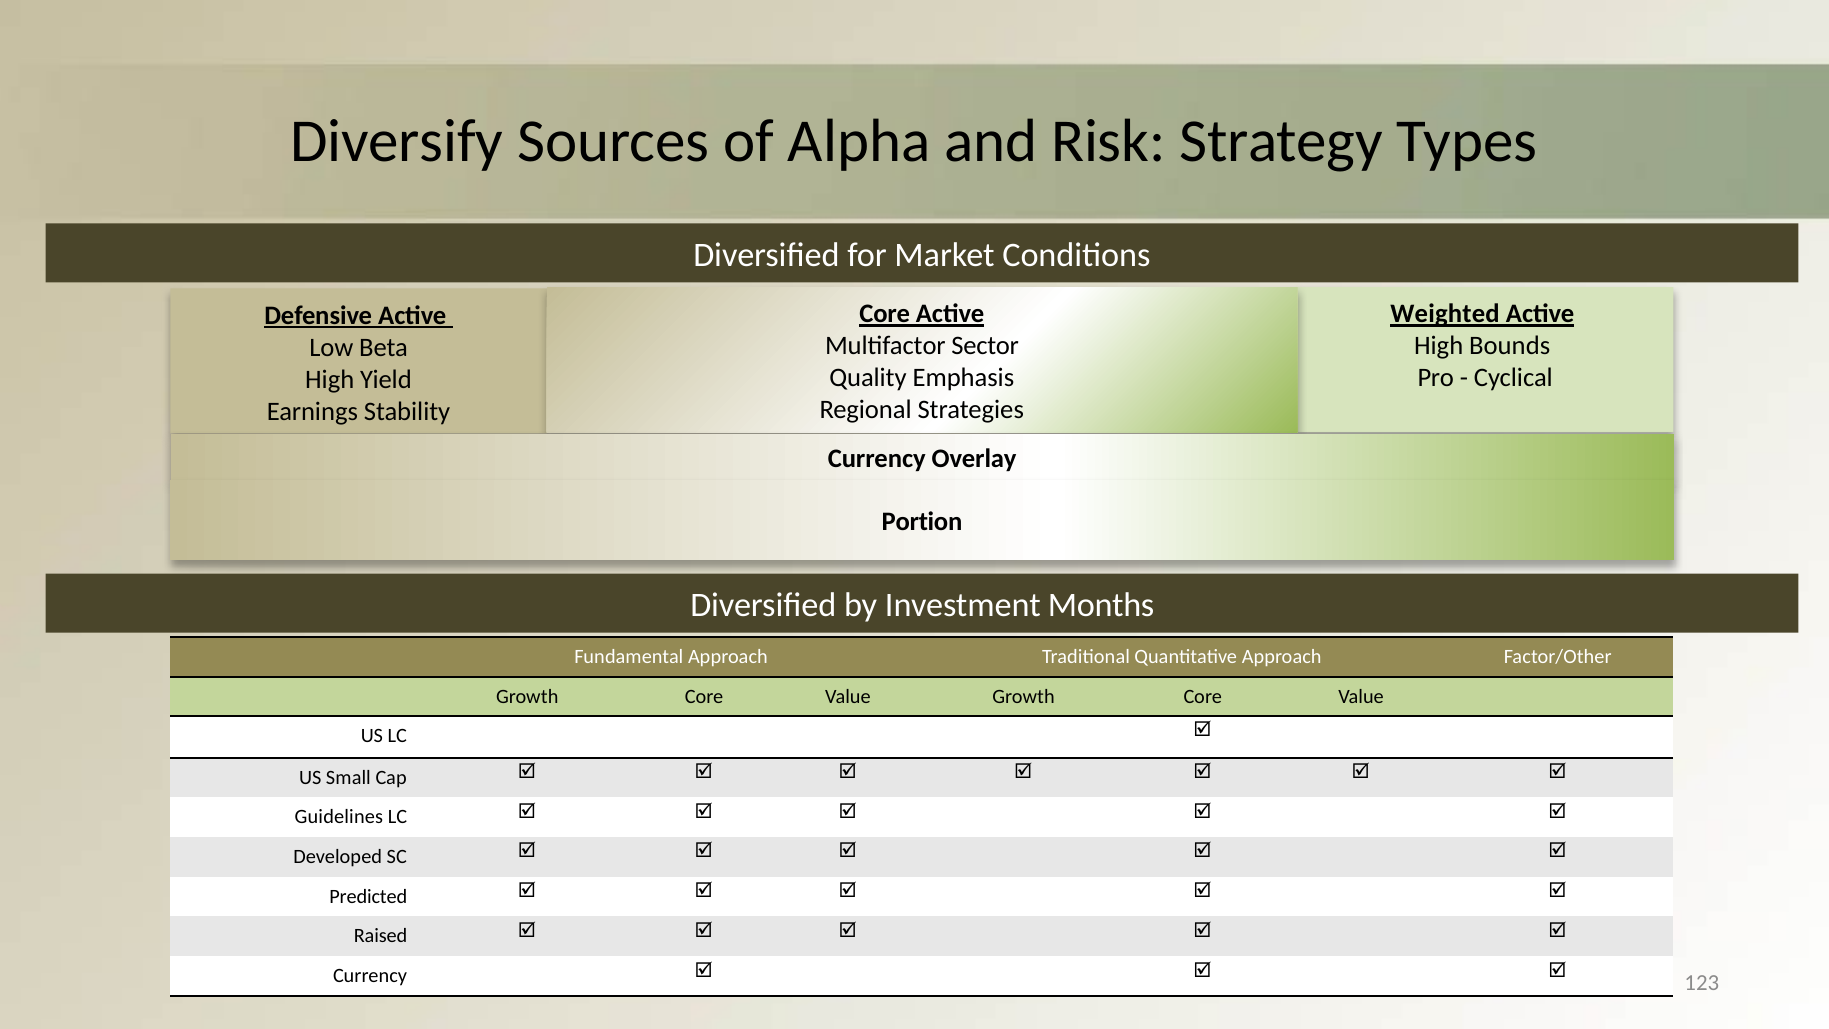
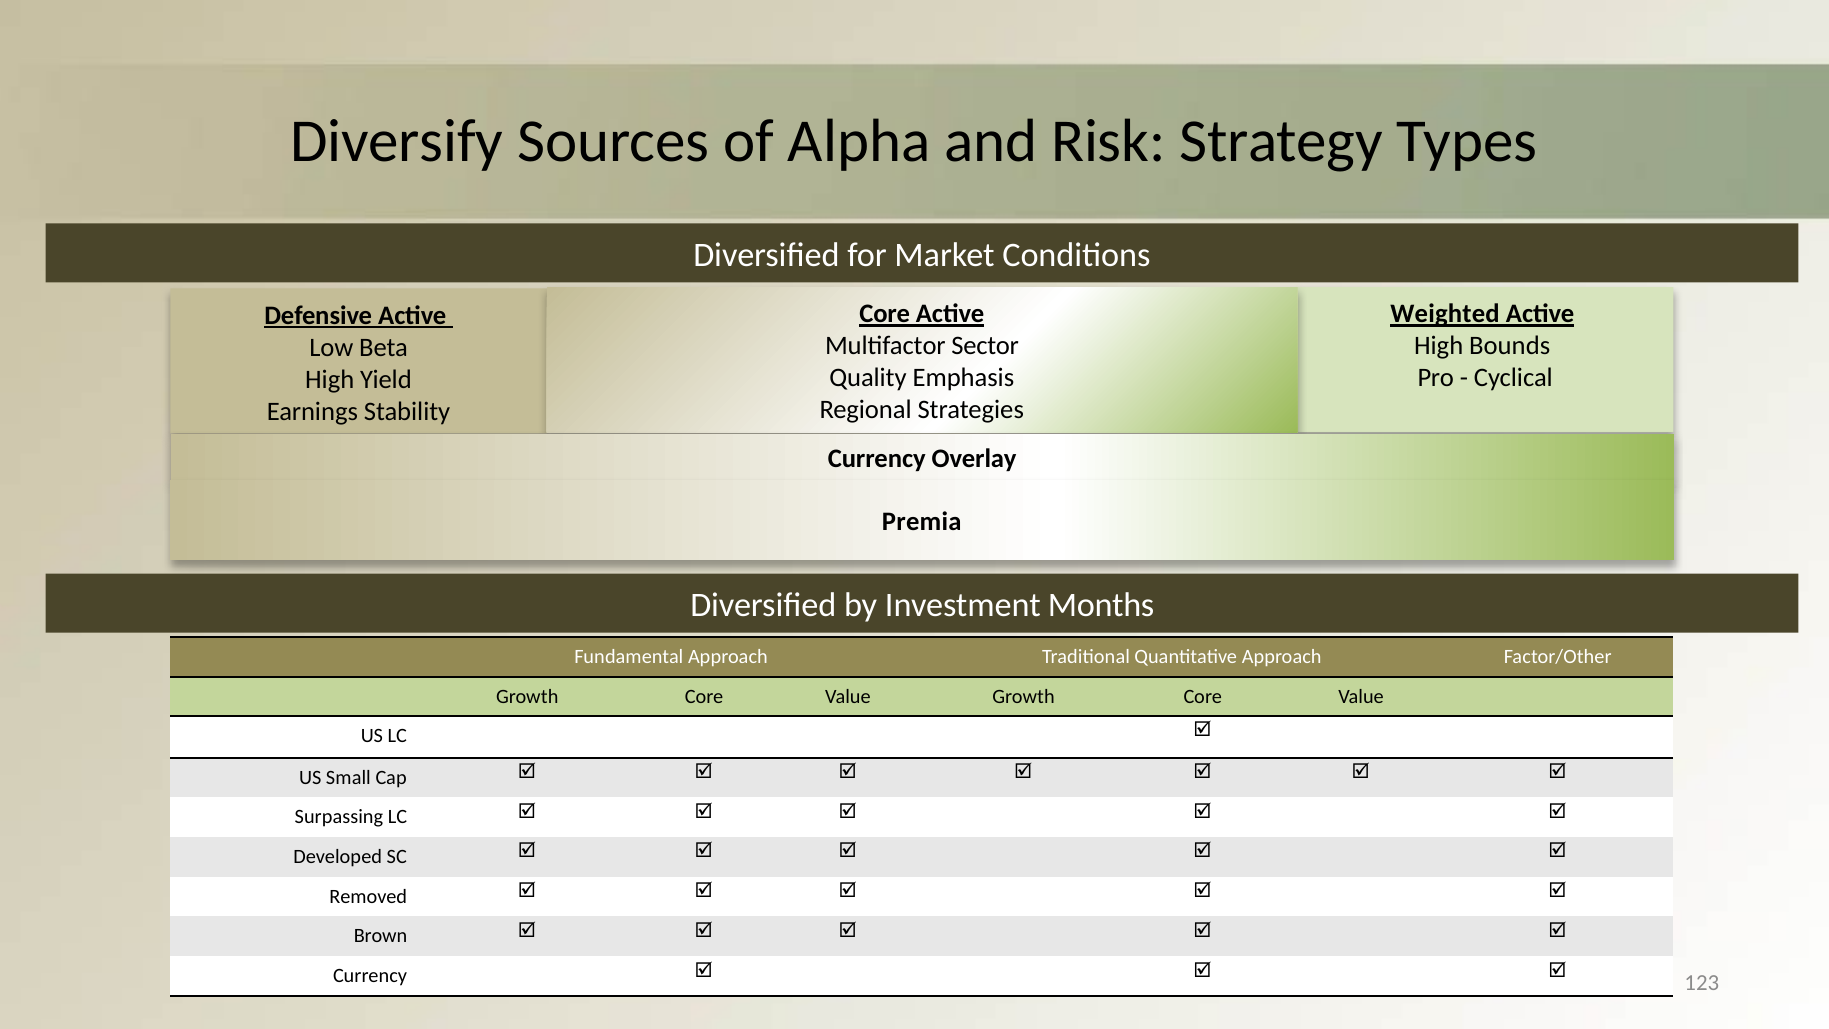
Portion: Portion -> Premia (922, 522)
Guidelines: Guidelines -> Surpassing (339, 817)
Predicted: Predicted -> Removed (368, 896)
Raised: Raised -> Brown (380, 936)
